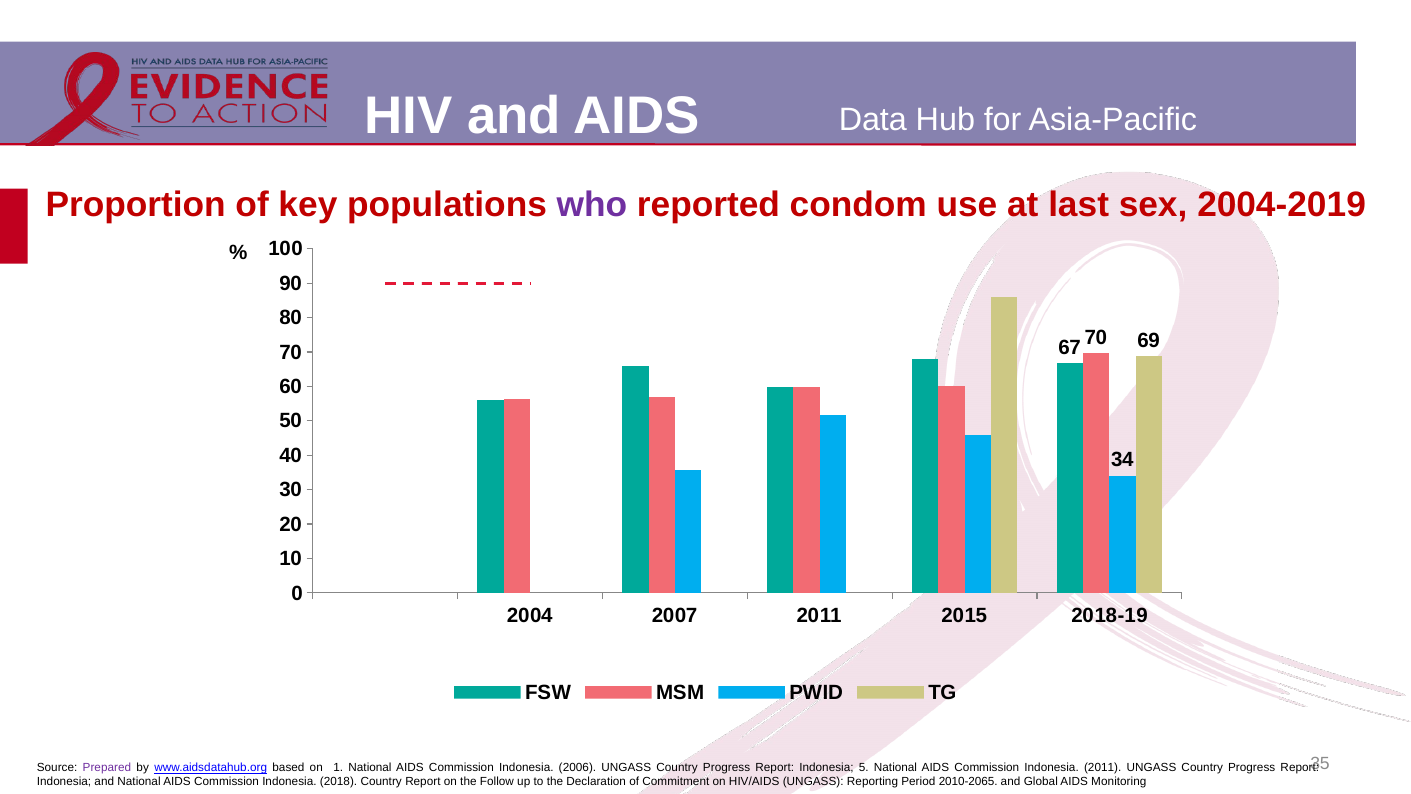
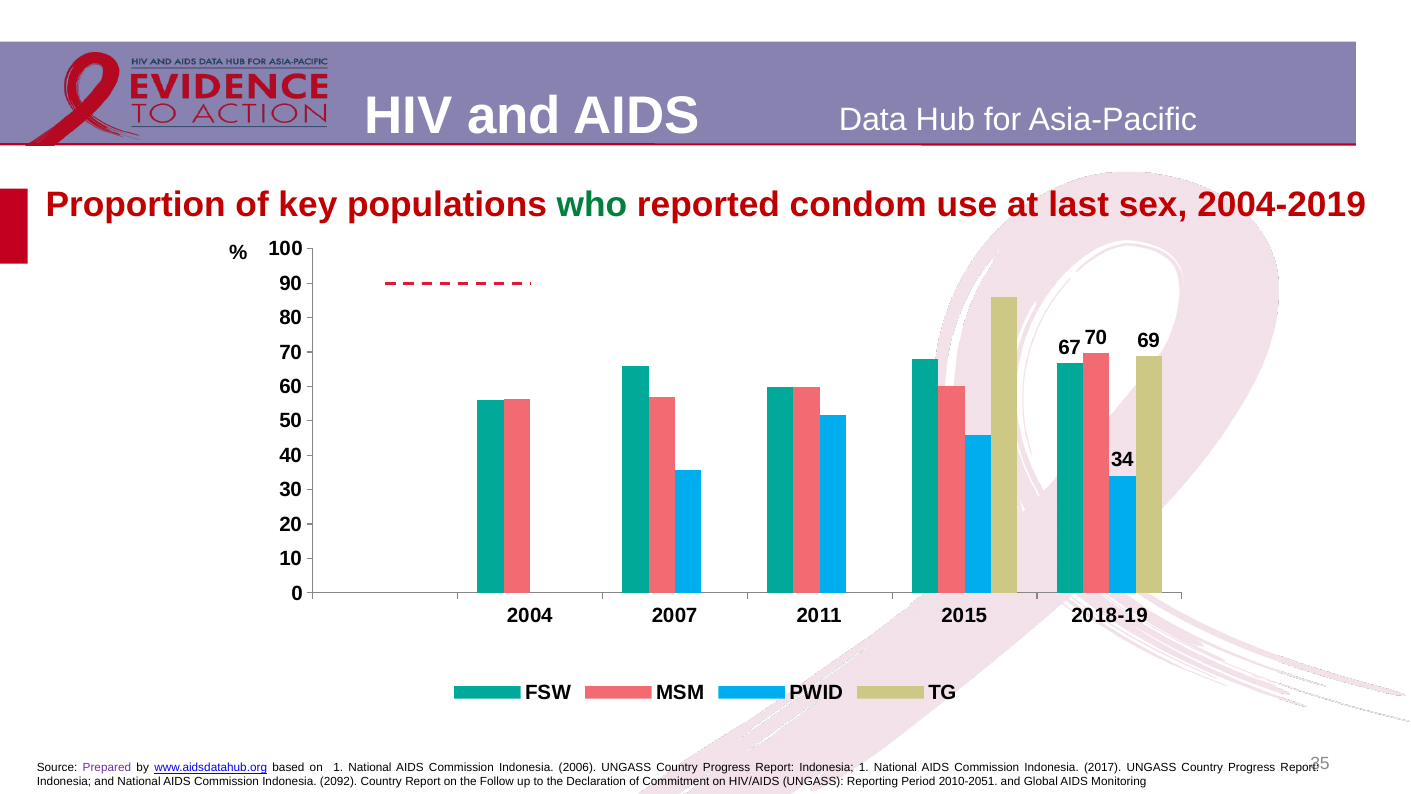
who colour: purple -> green (592, 205)
Indonesia 5: 5 -> 1 (864, 768)
Indonesia 2011: 2011 -> 2017 (1103, 768)
2018: 2018 -> 2092 (339, 782)
2010-2065: 2010-2065 -> 2010-2051 (968, 782)
